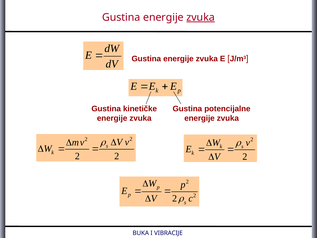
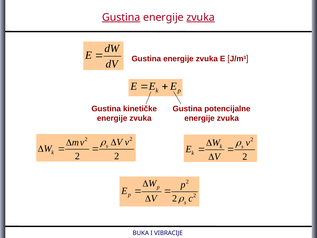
Gustina underline: none -> present (121, 17)
